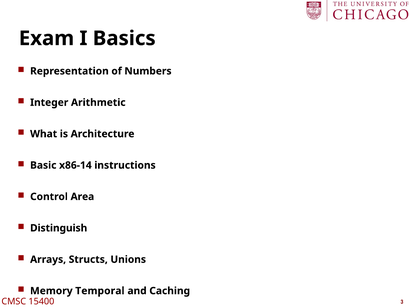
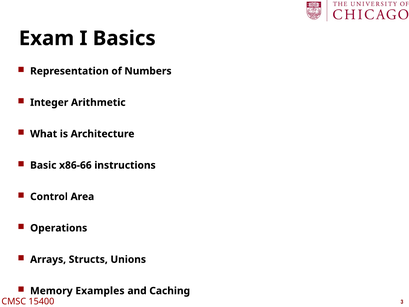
x86-14: x86-14 -> x86-66 (75, 165)
Distinguish: Distinguish -> Operations (59, 228)
Temporal: Temporal -> Examples (100, 291)
